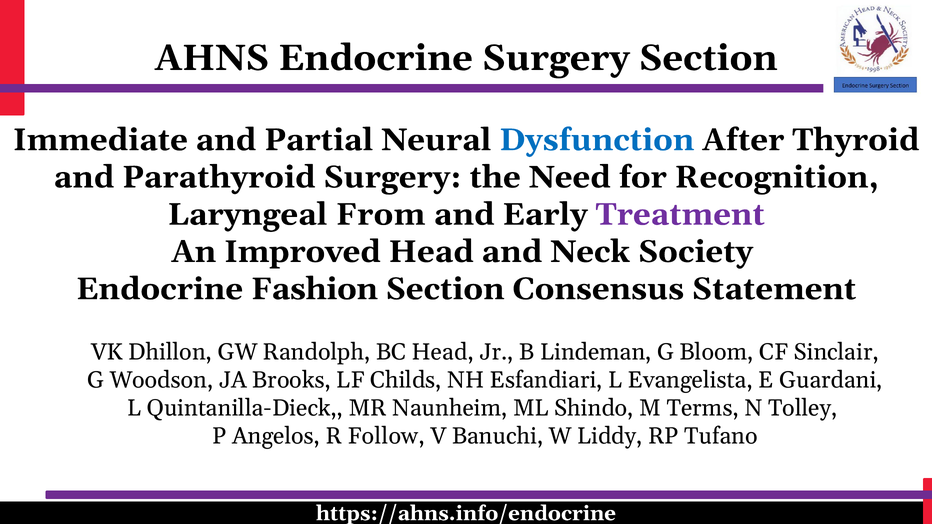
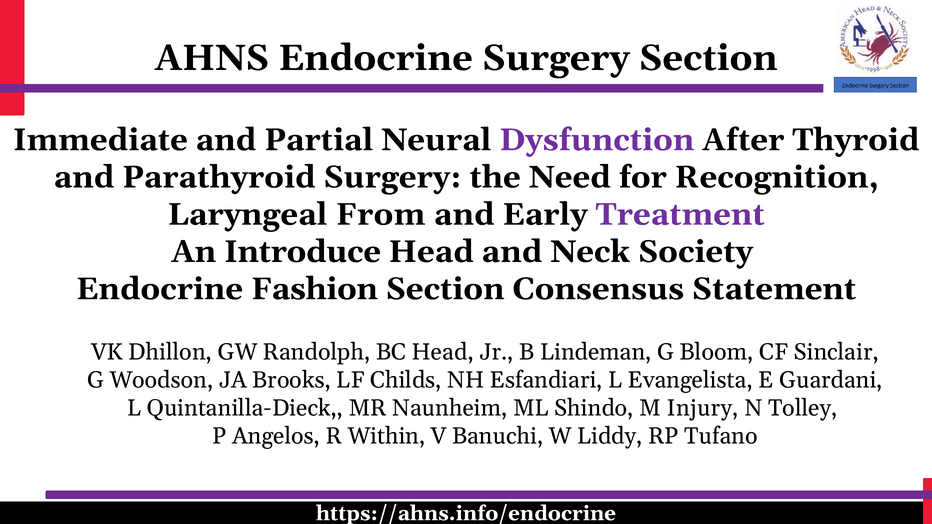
Dysfunction colour: blue -> purple (597, 140)
Improved: Improved -> Introduce (303, 252)
Terms: Terms -> Injury (703, 408)
Follow: Follow -> Within (387, 436)
